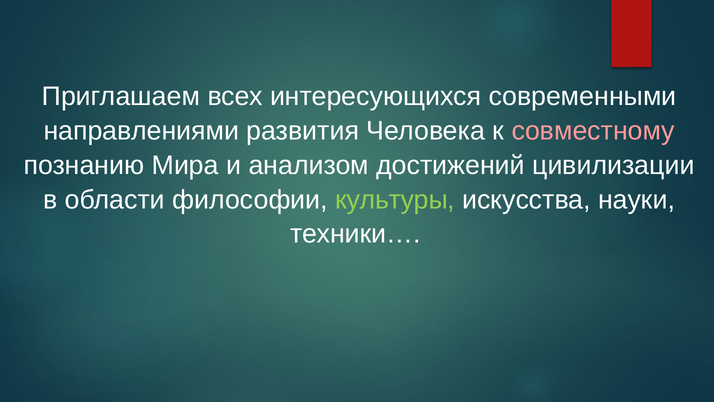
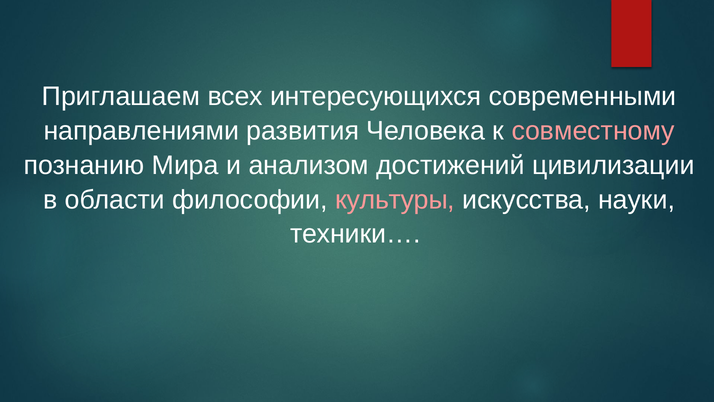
культуры colour: light green -> pink (395, 200)
